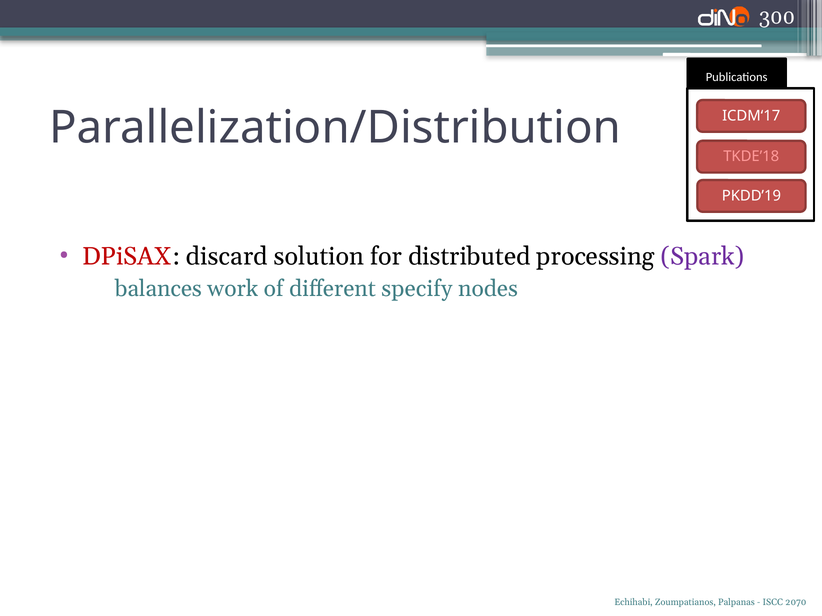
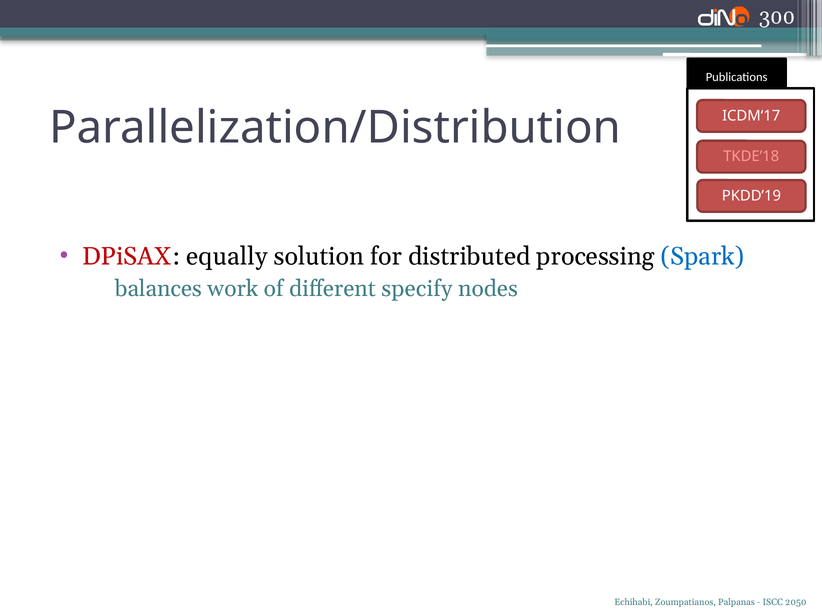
discard: discard -> equally (227, 257)
Spark colour: purple -> blue (702, 257)
2070: 2070 -> 2050 (796, 603)
